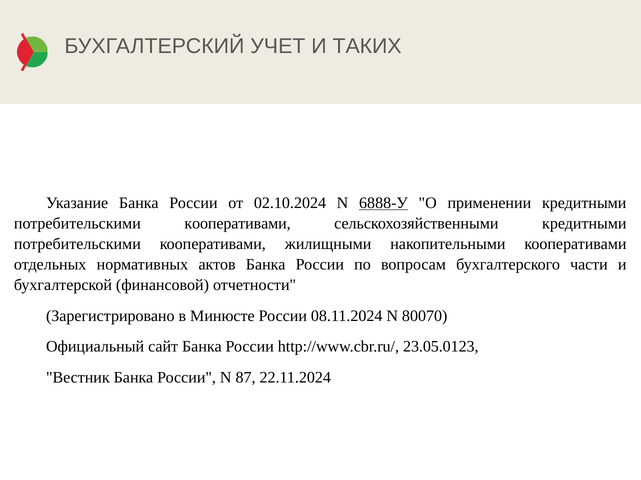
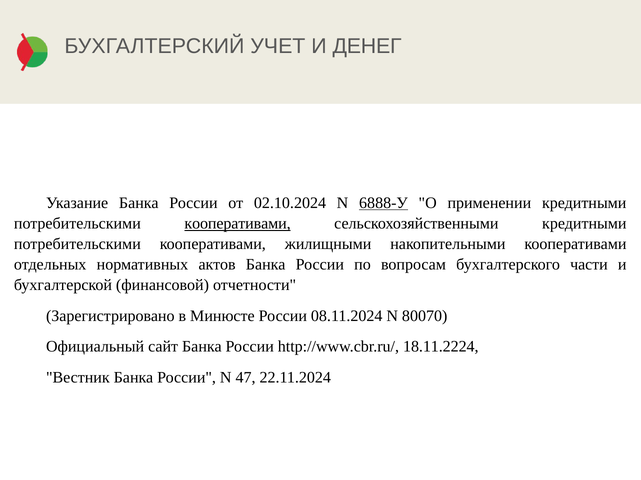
ТАКИХ: ТАКИХ -> ДЕНЕГ (367, 46)
кооперативами underline: none -> present (238, 224)
23.05.0123: 23.05.0123 -> 18.11.2224 (441, 347)
87: 87 -> 47 (246, 378)
